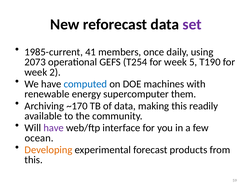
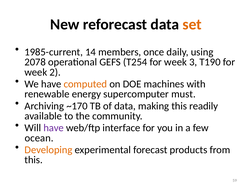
set colour: purple -> orange (192, 24)
41: 41 -> 14 (91, 52)
2073: 2073 -> 2078 (35, 62)
5: 5 -> 3 (193, 62)
computed colour: blue -> orange (85, 84)
them: them -> must (184, 94)
